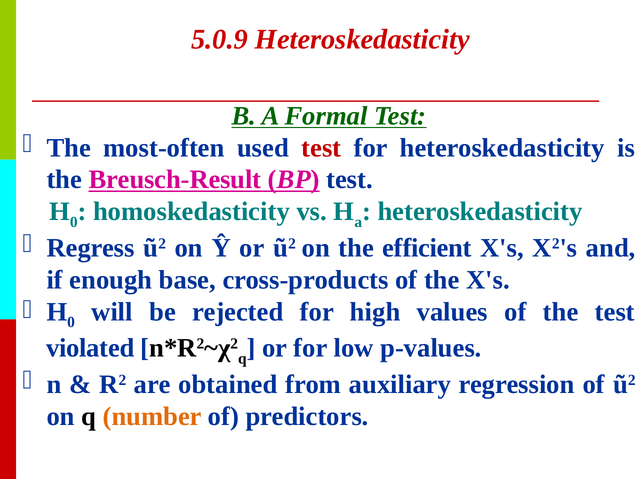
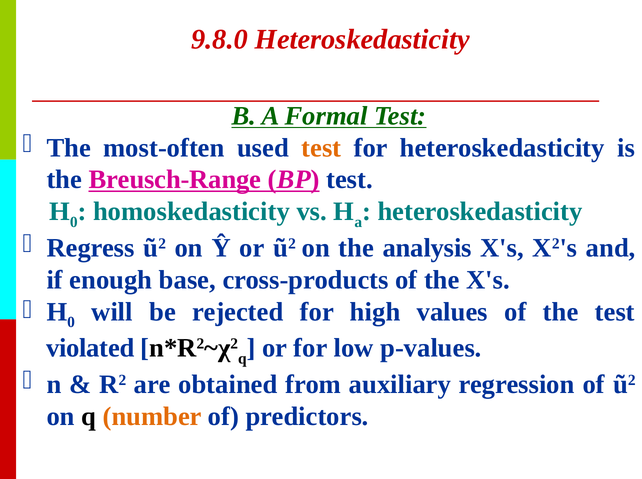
5.0.9: 5.0.9 -> 9.8.0 (219, 40)
test colour: red -> orange (321, 148)
Breusch-Result: Breusch-Result -> Breusch-Range (175, 180)
efficient: efficient -> analysis (427, 248)
